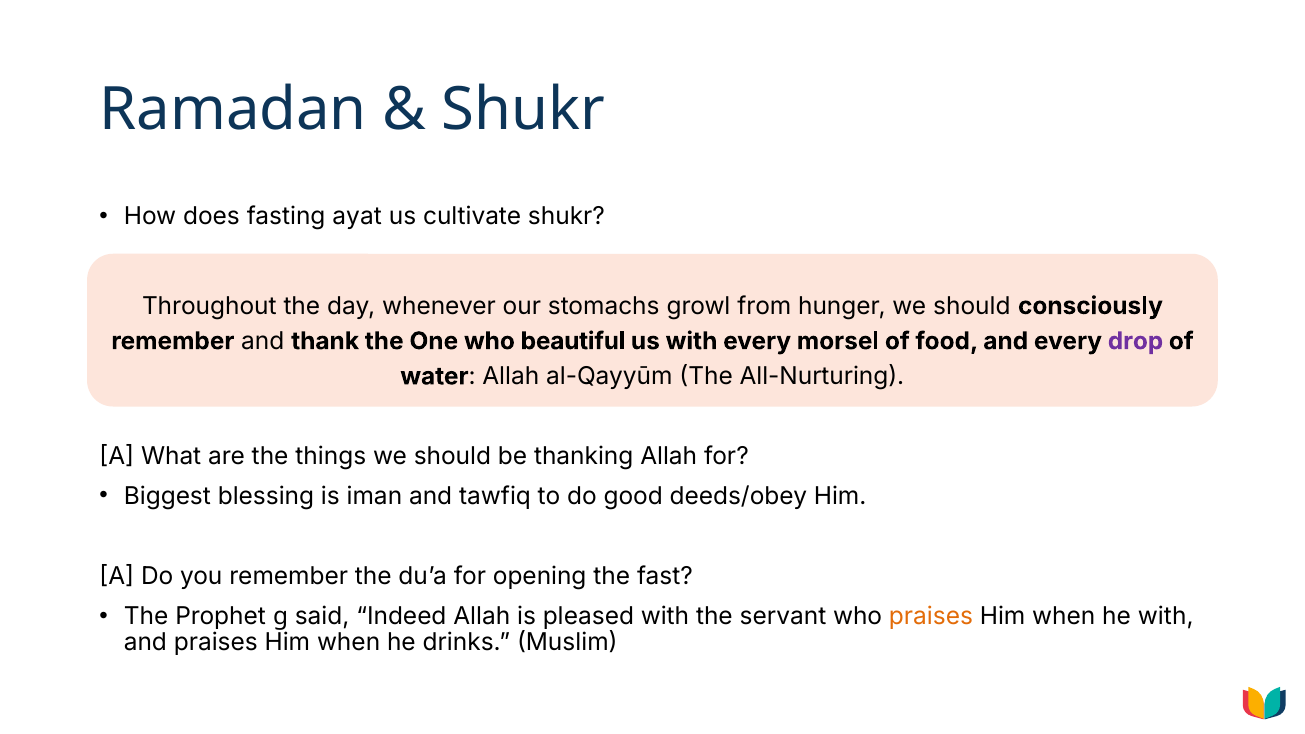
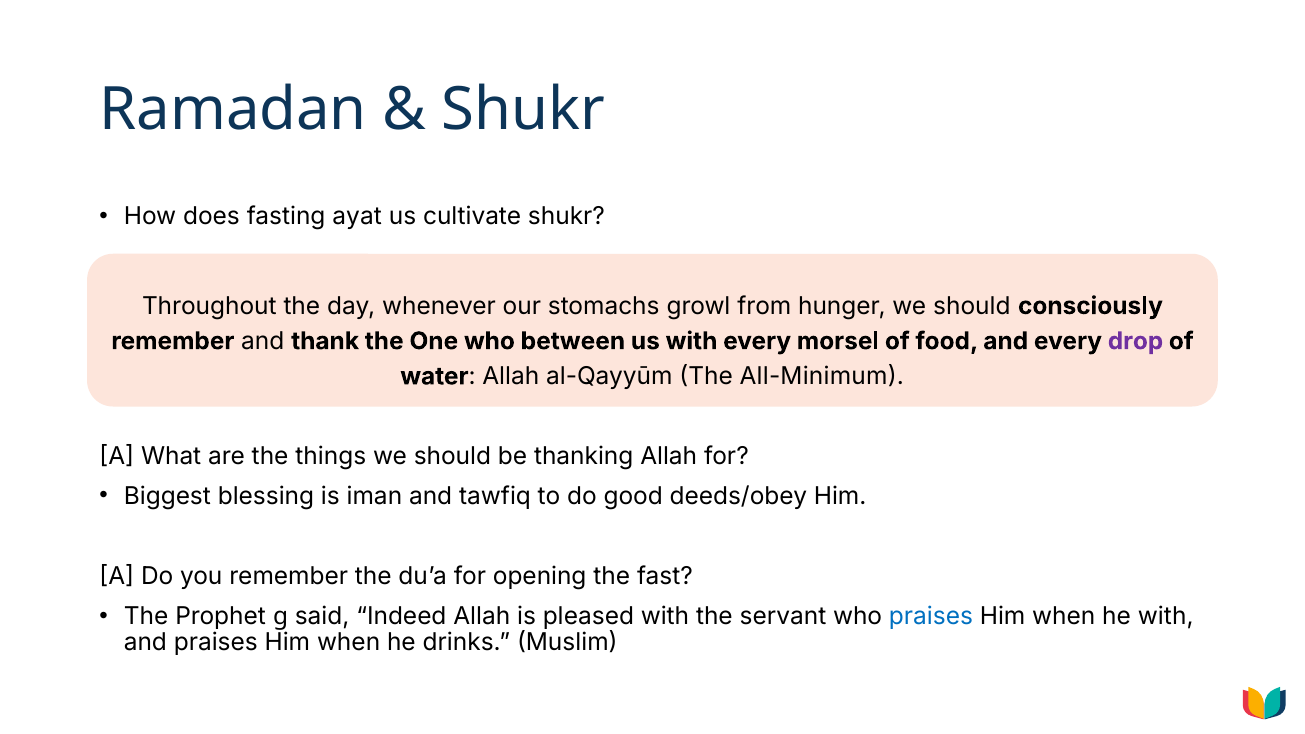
beautiful: beautiful -> between (573, 341)
All-Nurturing: All-Nurturing -> All-Minimum (822, 376)
praises colour: orange -> blue (931, 616)
